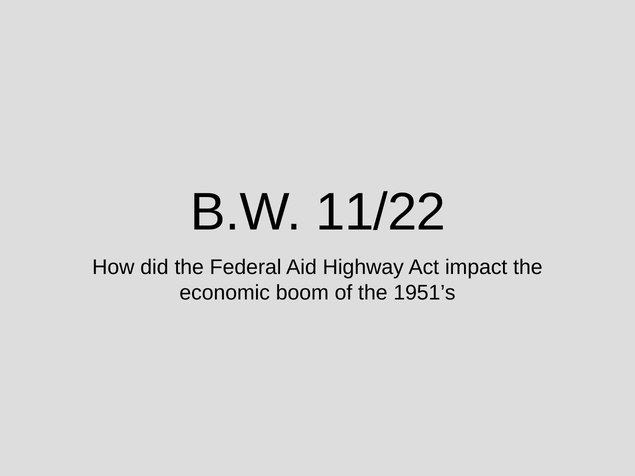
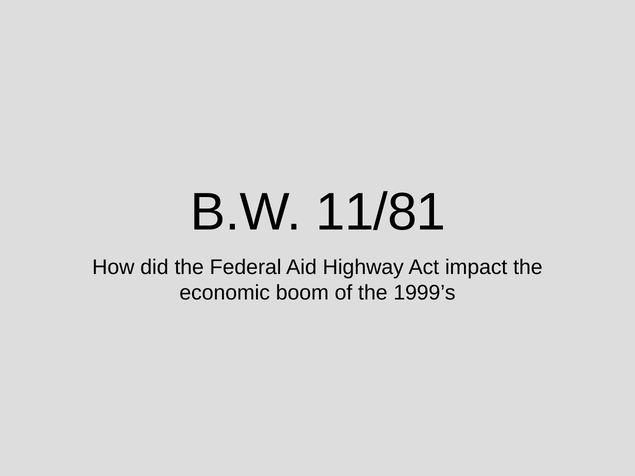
11/22: 11/22 -> 11/81 (381, 213)
1951’s: 1951’s -> 1999’s (424, 293)
